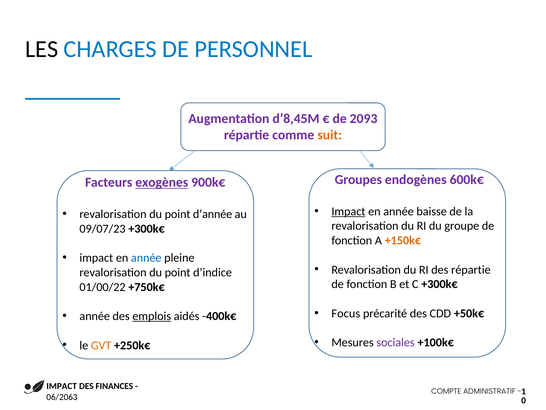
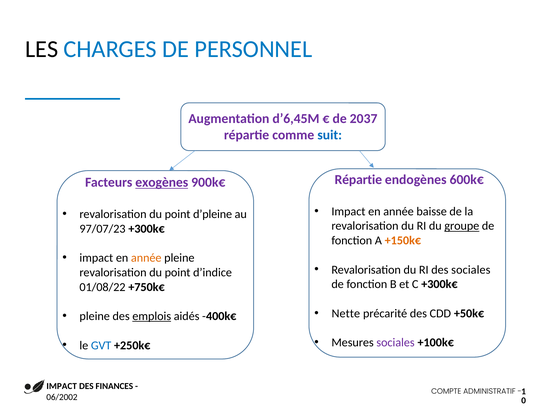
d’8,45M: d’8,45M -> d’6,45M (296, 119)
2093: 2093 -> 2037 (364, 119)
suit colour: orange -> blue (330, 135)
Groupes: Groupes -> Répartie (358, 179)
Impact underline: present -> none (348, 211)
d’année: d’année -> d’pleine (213, 214)
groupe underline: none -> present (462, 226)
09/07/23: 09/07/23 -> 97/07/23 (103, 229)
année colour: blue -> orange (146, 258)
des répartie: répartie -> sociales (471, 269)
01/00/22: 01/00/22 -> 01/08/22 (103, 287)
Focus: Focus -> Nette (346, 313)
année: année -> pleine (95, 316)
GVT colour: orange -> blue (101, 345)
06/2063: 06/2063 -> 06/2002 (62, 397)
